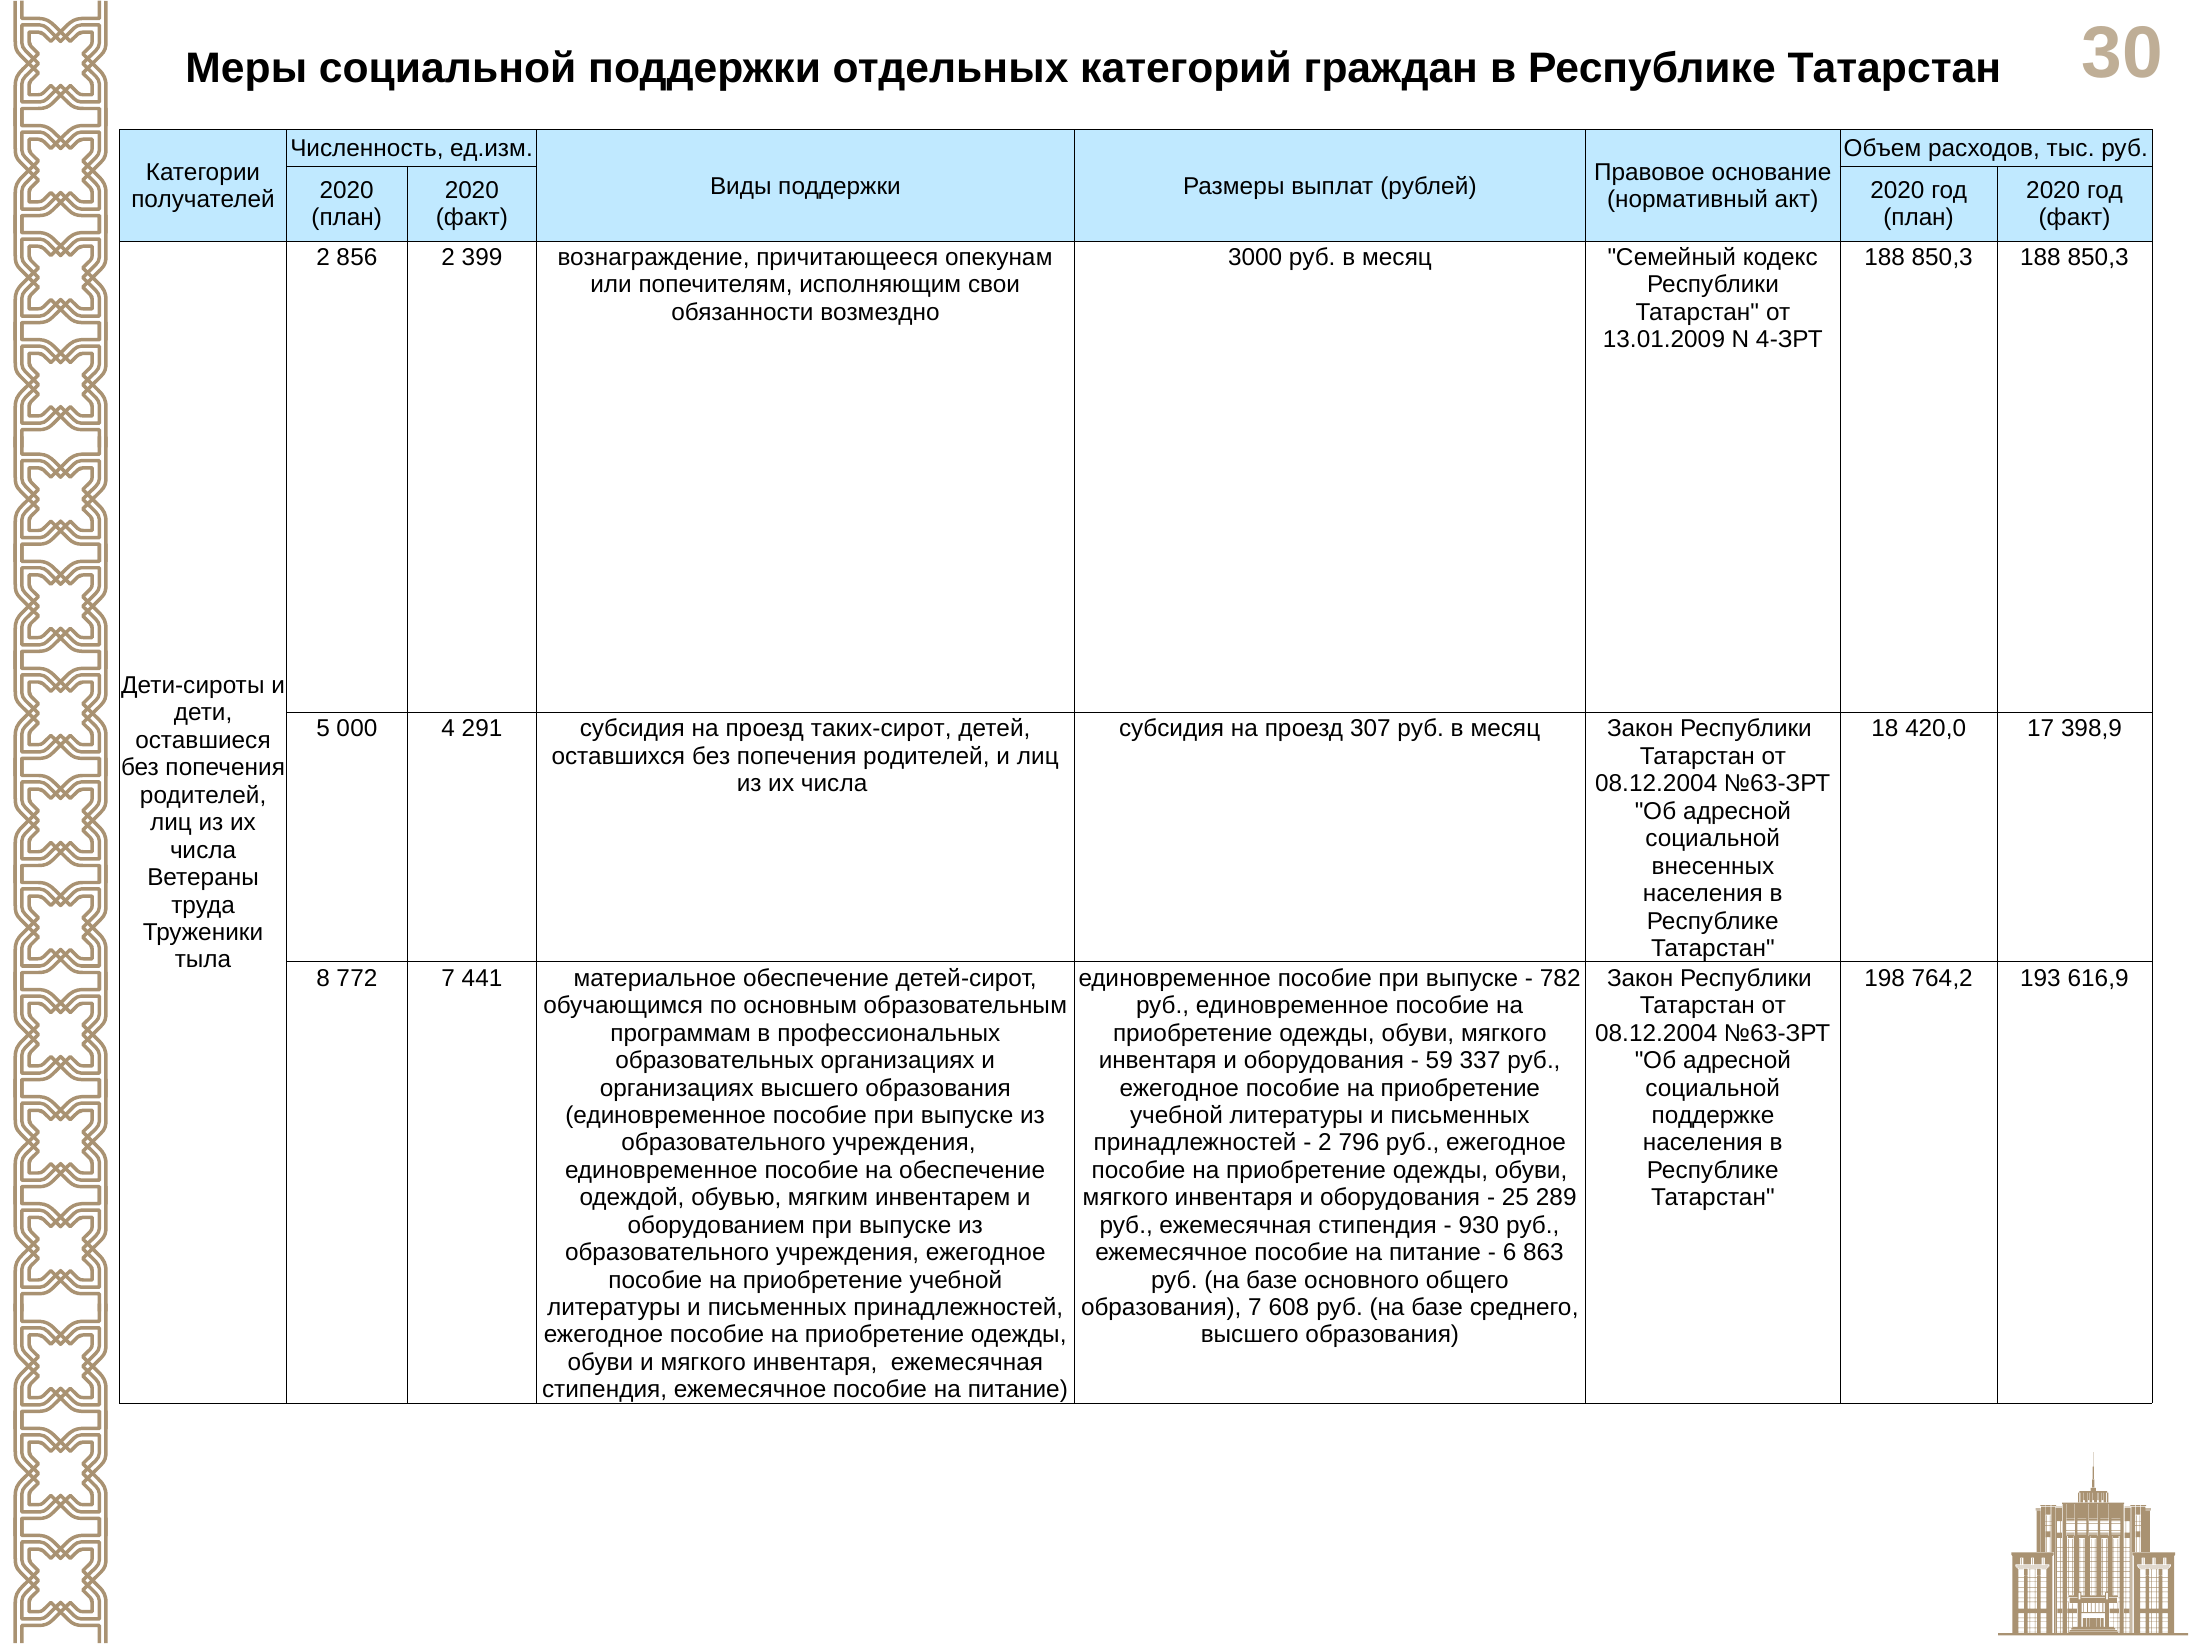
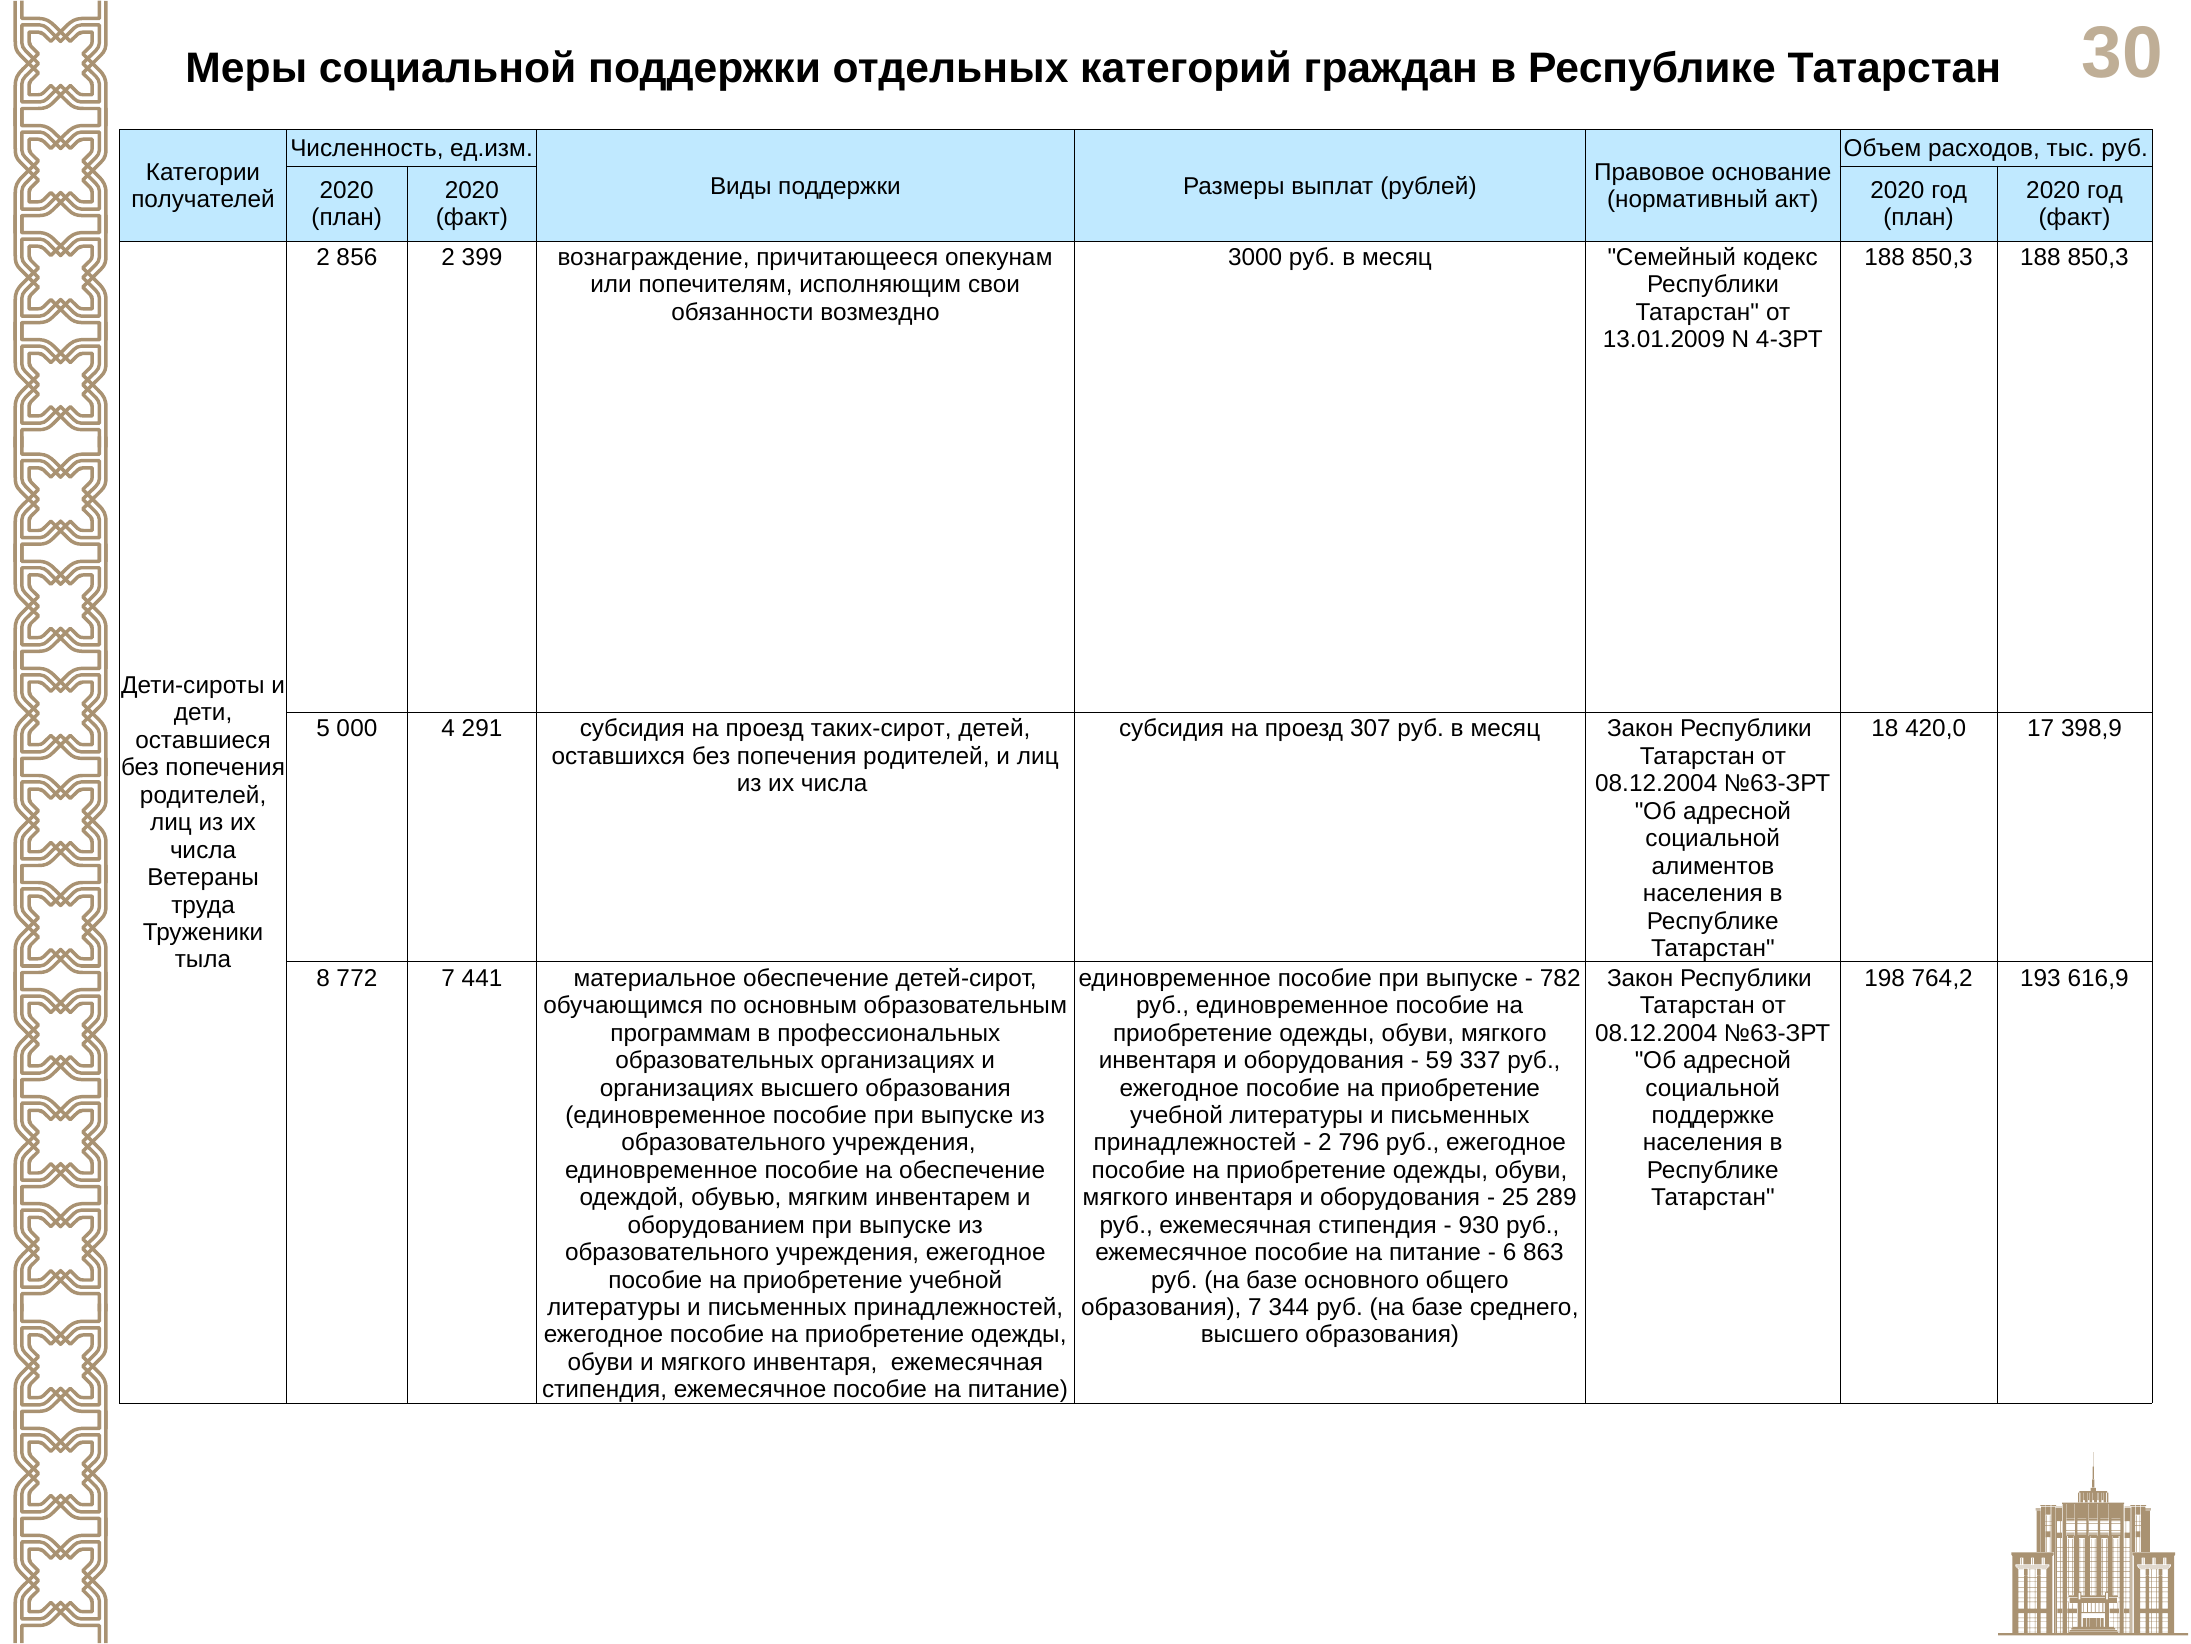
внесенных: внесенных -> алиментов (1713, 866)
608: 608 -> 344 (1289, 1307)
